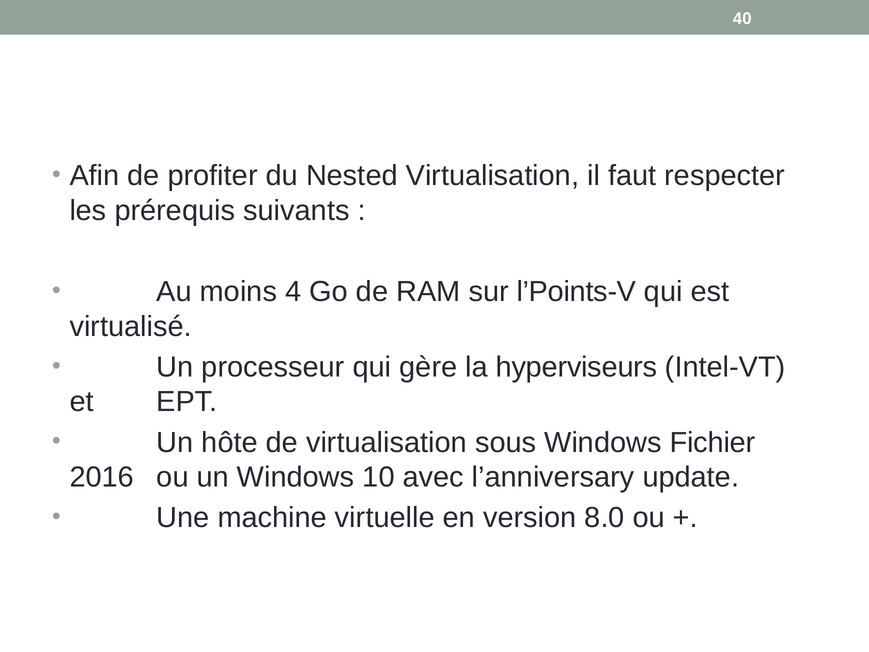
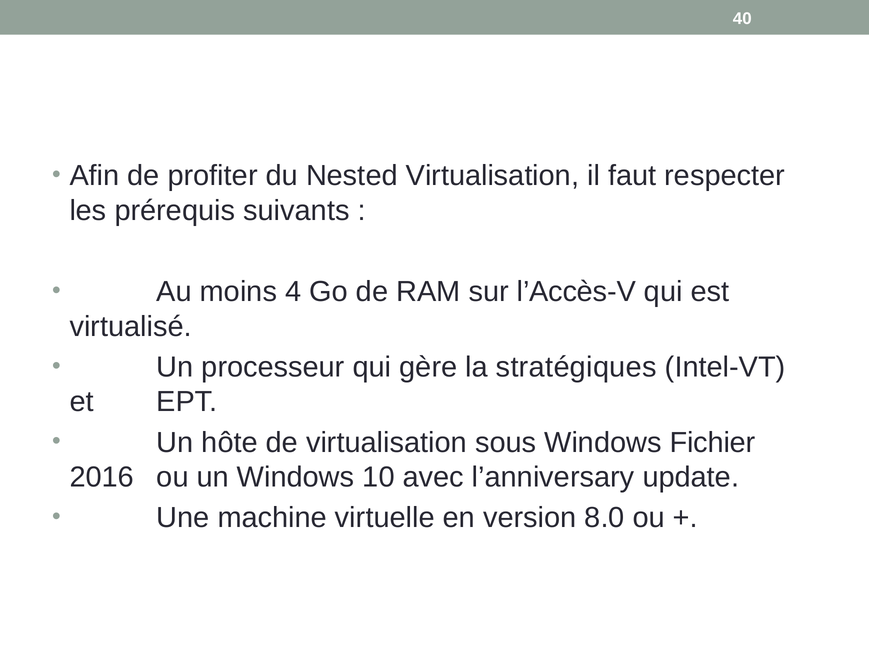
l’Points-V: l’Points-V -> l’Accès-V (576, 292)
hyperviseurs: hyperviseurs -> stratégiques (576, 367)
